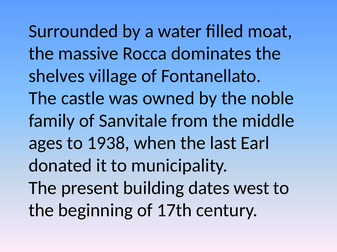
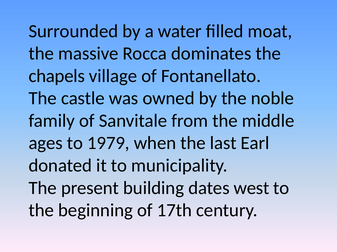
shelves: shelves -> chapels (57, 76)
1938: 1938 -> 1979 (108, 144)
